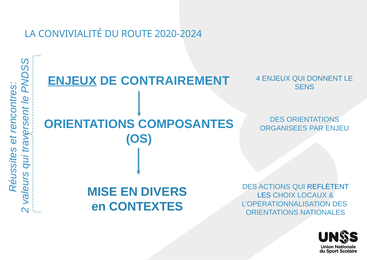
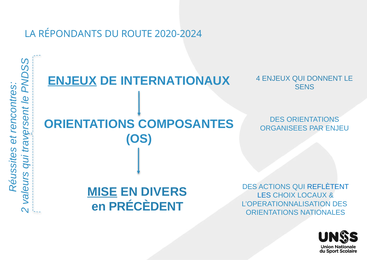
CONVIVIALITÉ: CONVIVIALITÉ -> RÉPONDANTS (70, 34)
CONTRAIREMENT: CONTRAIREMENT -> INTERNATIONAUX (175, 81)
MISE underline: none -> present (102, 192)
CONTEXTES: CONTEXTES -> PRÉCÈDENT (146, 206)
